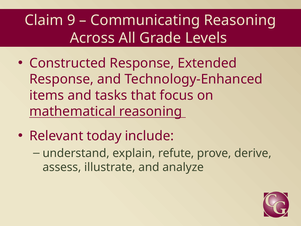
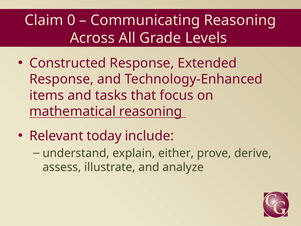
9: 9 -> 0 (71, 20)
refute: refute -> either (176, 153)
